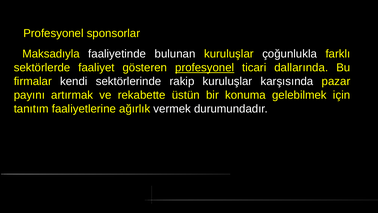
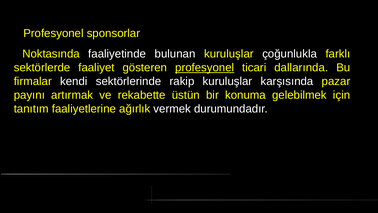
Maksadıyla: Maksadıyla -> Noktasında (51, 54)
